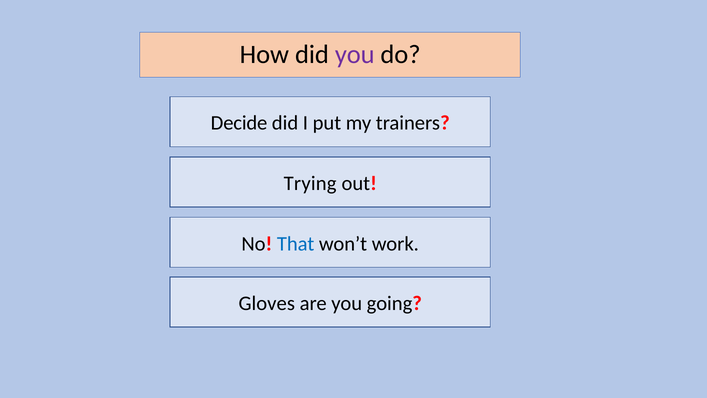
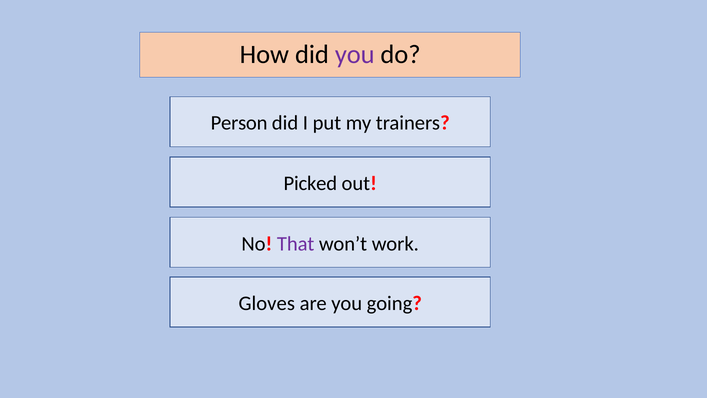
Decide: Decide -> Person (239, 123)
Trying: Trying -> Picked (310, 183)
That colour: blue -> purple (296, 244)
